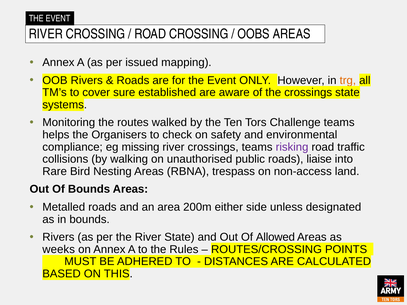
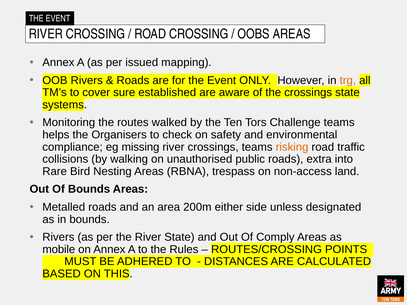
risking colour: purple -> orange (292, 147)
liaise: liaise -> extra (319, 159)
Allowed: Allowed -> Comply (275, 237)
weeks: weeks -> mobile (59, 250)
